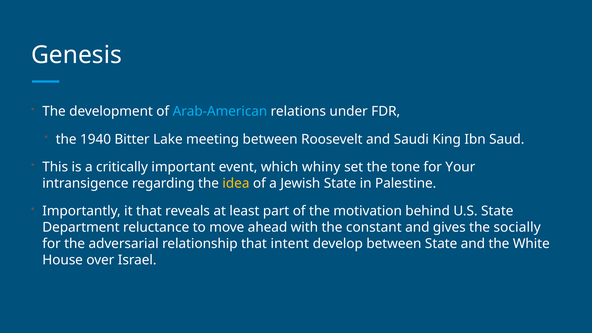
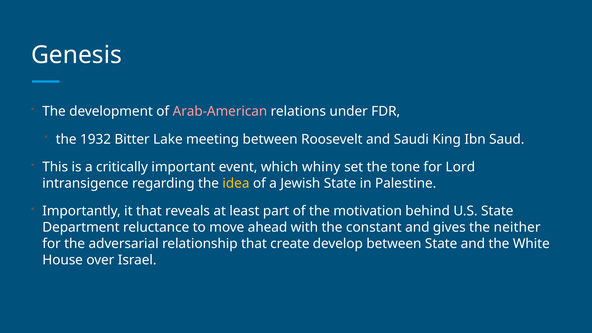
Arab-American colour: light blue -> pink (220, 111)
1940: 1940 -> 1932 (96, 139)
Your: Your -> Lord (460, 167)
socially: socially -> neither (517, 227)
intent: intent -> create (290, 244)
